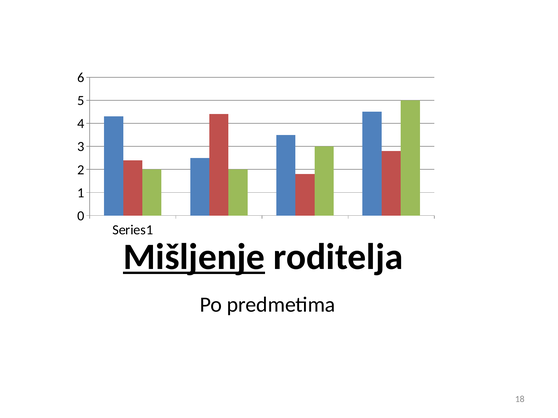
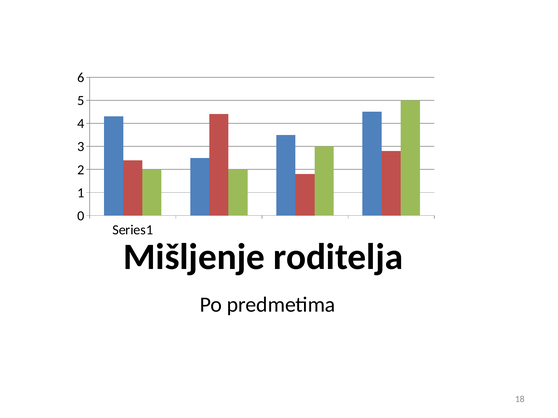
Mišljenje underline: present -> none (194, 257)
